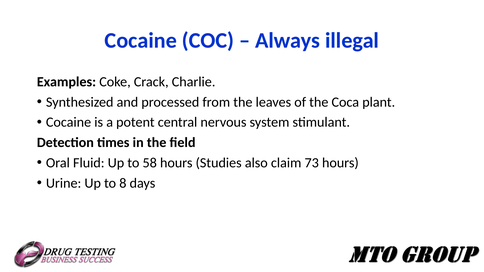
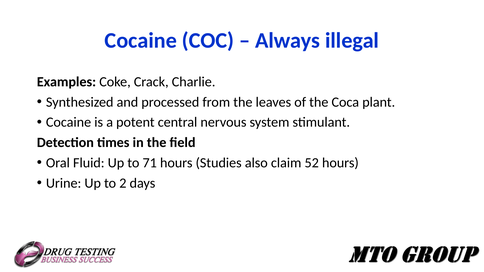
58: 58 -> 71 (150, 163)
73: 73 -> 52 (312, 163)
8: 8 -> 2 (123, 183)
